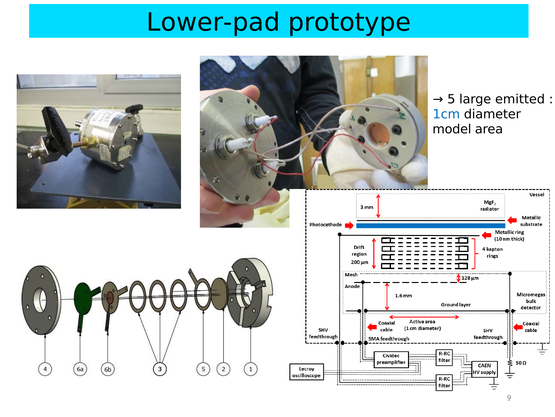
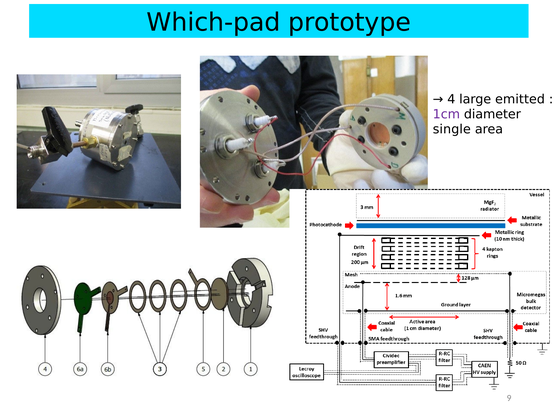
Lower-pad: Lower-pad -> Which-pad (214, 23)
5: 5 -> 4 (451, 99)
1cm colour: blue -> purple (446, 114)
model: model -> single (452, 129)
